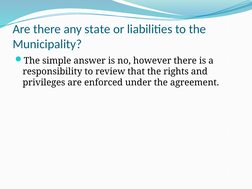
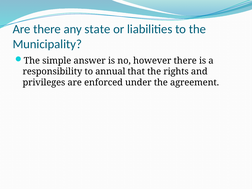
review: review -> annual (110, 72)
